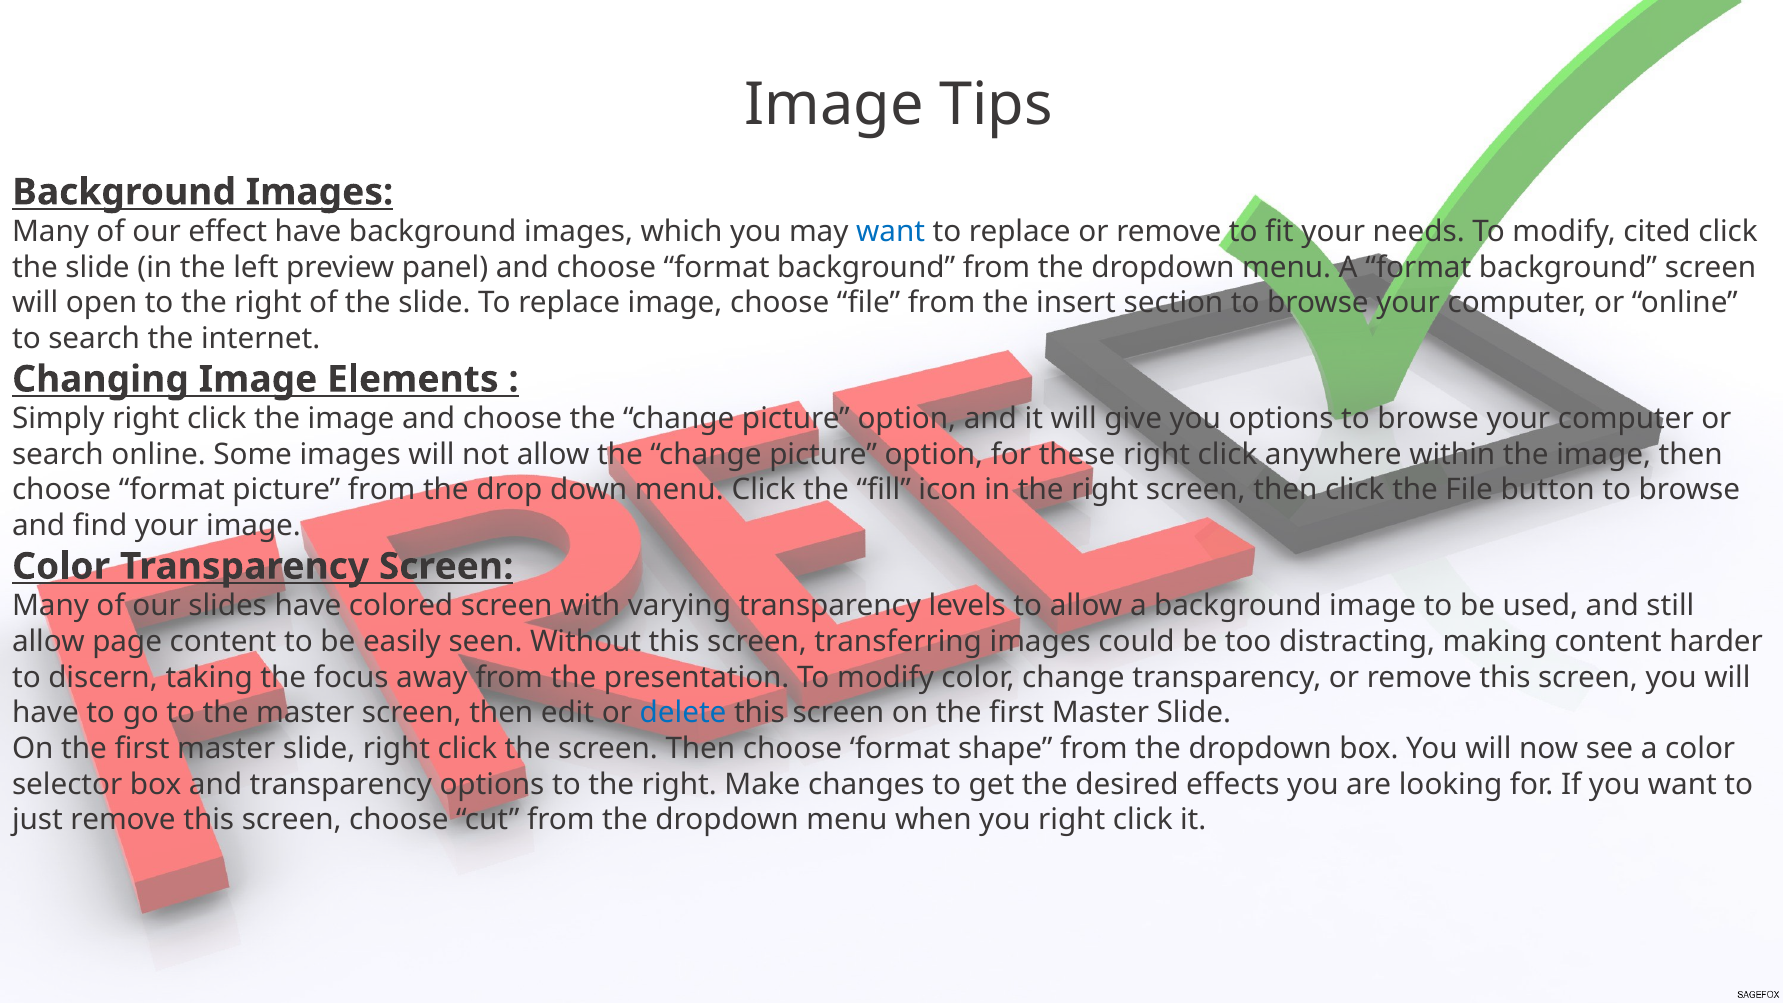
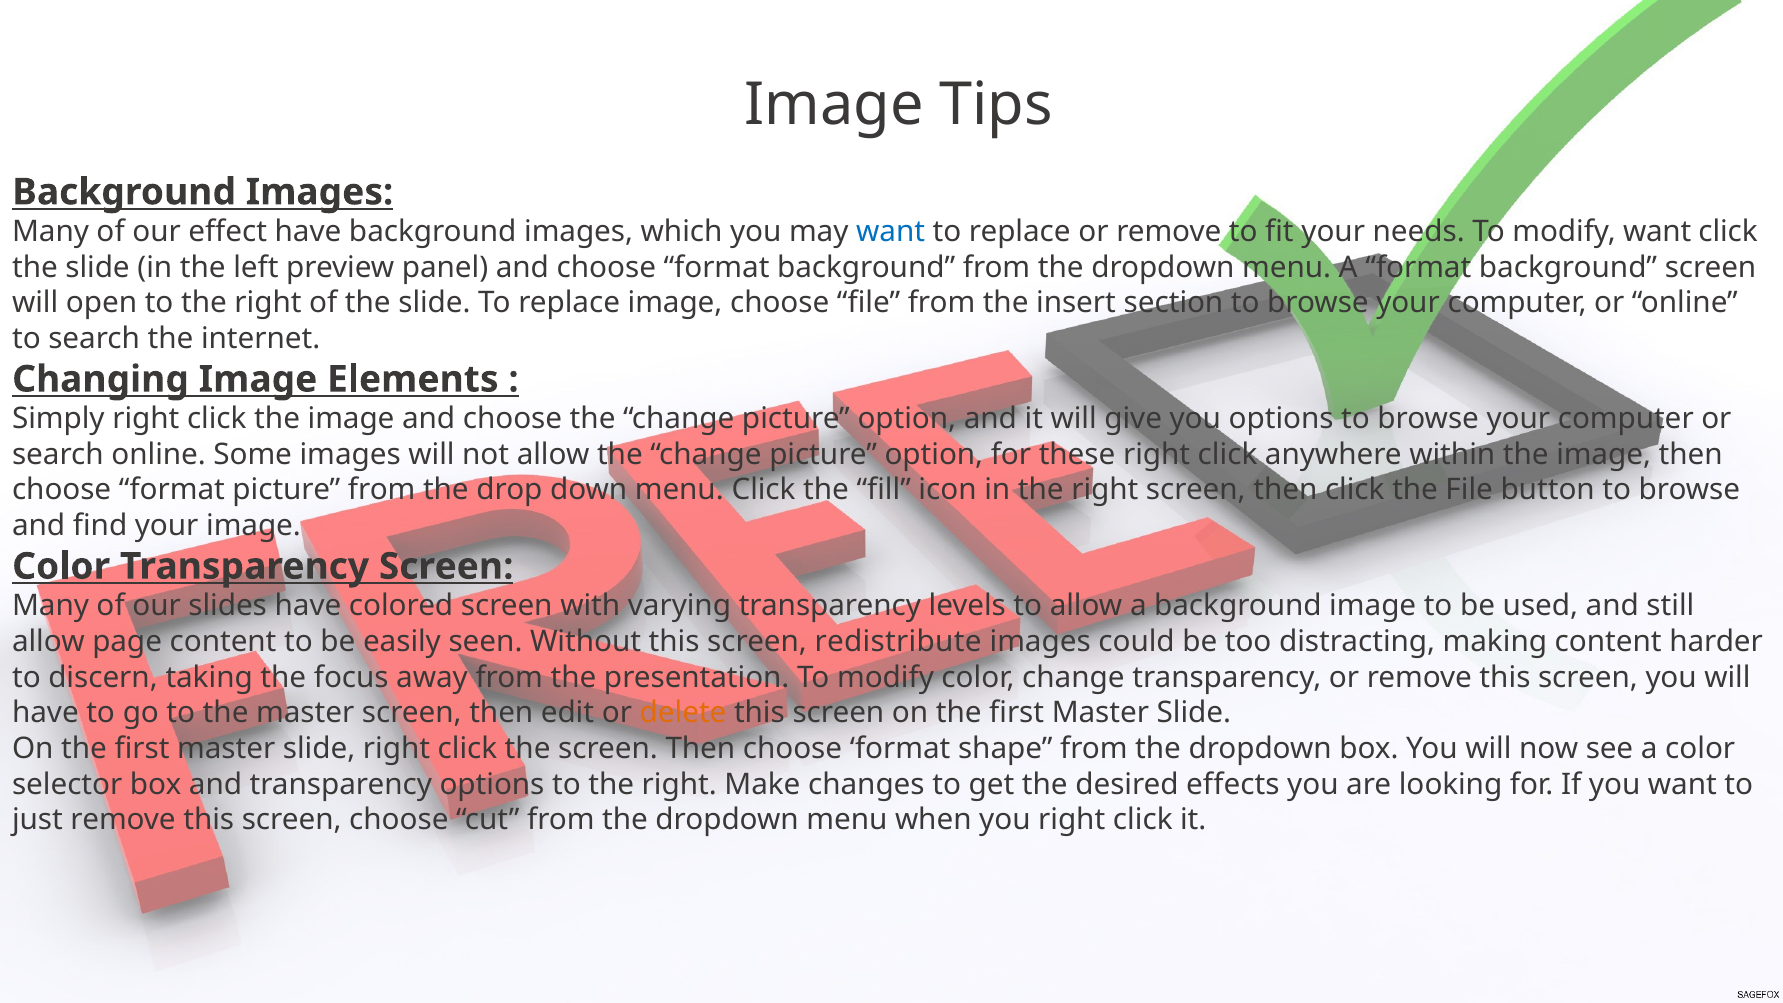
modify cited: cited -> want (1657, 232)
transferring: transferring -> redistribute (898, 642)
delete colour: blue -> orange (683, 713)
